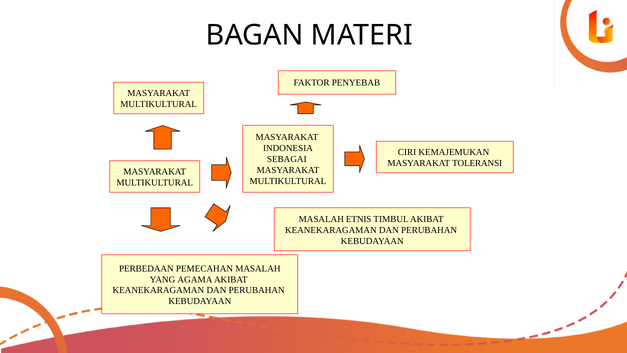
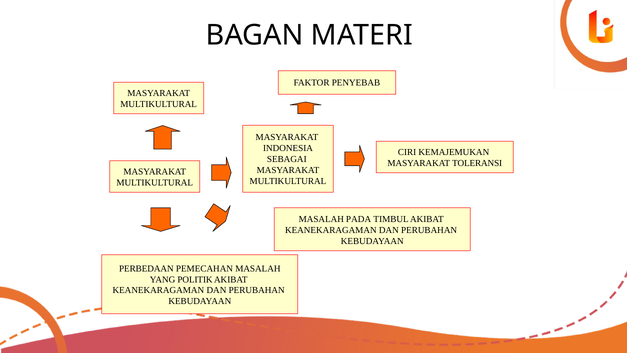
ETNIS: ETNIS -> PADA (359, 219)
AGAMA: AGAMA -> POLITIK (195, 279)
